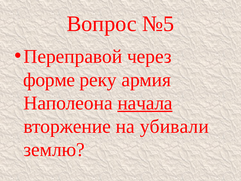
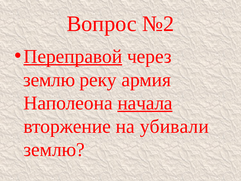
№5: №5 -> №2 (158, 24)
Переправой underline: none -> present (73, 56)
форме: форме -> землю (49, 80)
